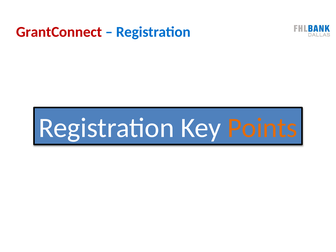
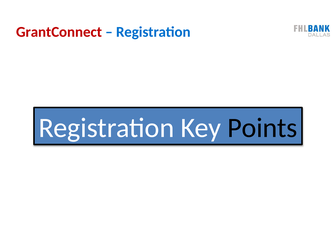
Points colour: orange -> black (262, 128)
